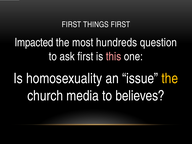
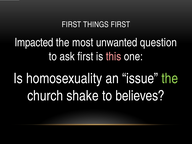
hundreds: hundreds -> unwanted (117, 42)
the colour: yellow -> light green (170, 78)
media: media -> shake (83, 96)
